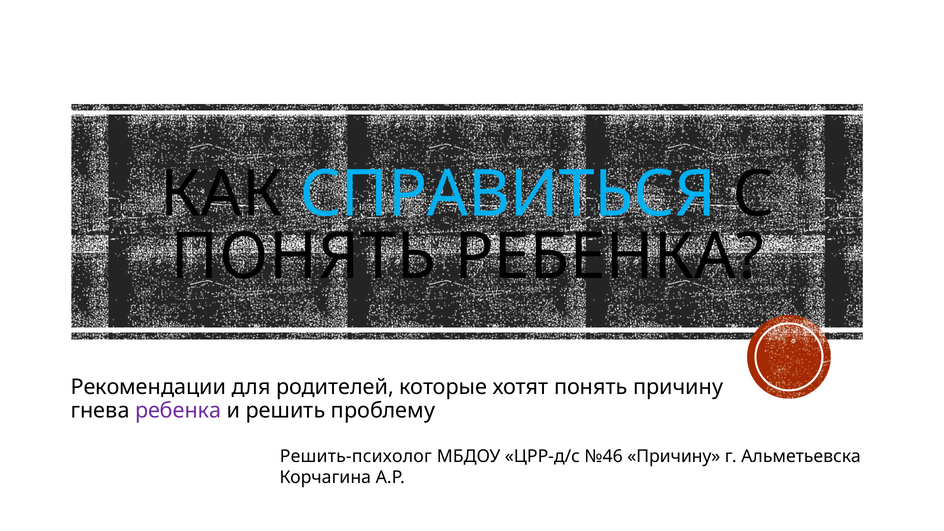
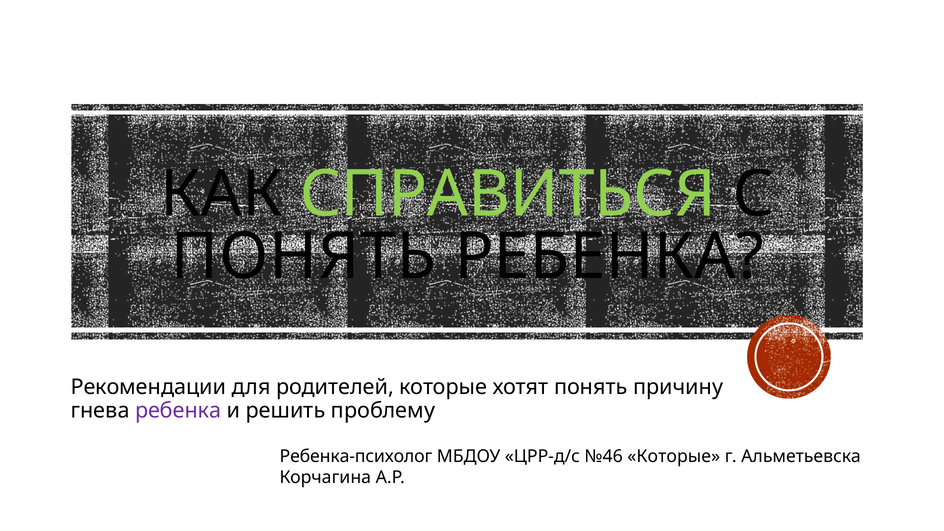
СПРАВИТЬСЯ colour: light blue -> light green (508, 195)
Решить-психолог: Решить-психолог -> Ребенка-психолог (356, 456)
№46 Причину: Причину -> Которые (674, 456)
